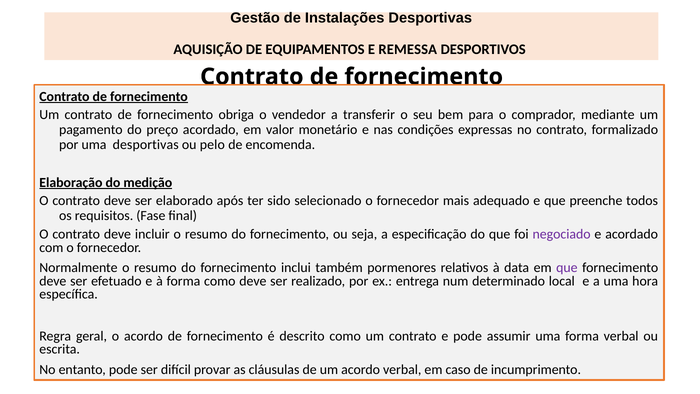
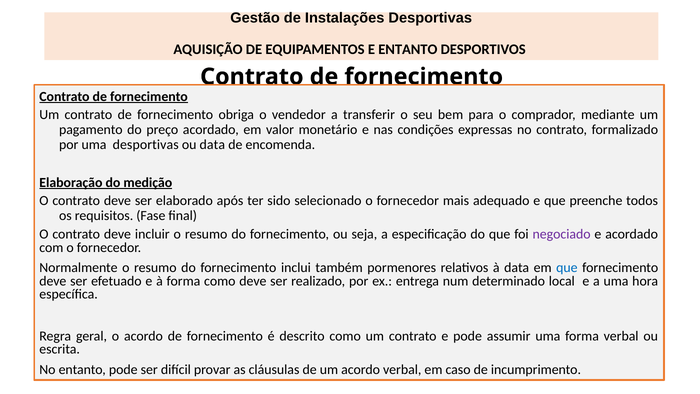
E REMESSA: REMESSA -> ENTANTO (408, 49)
ou pelo: pelo -> data (212, 144)
que colour: purple -> blue (567, 267)
